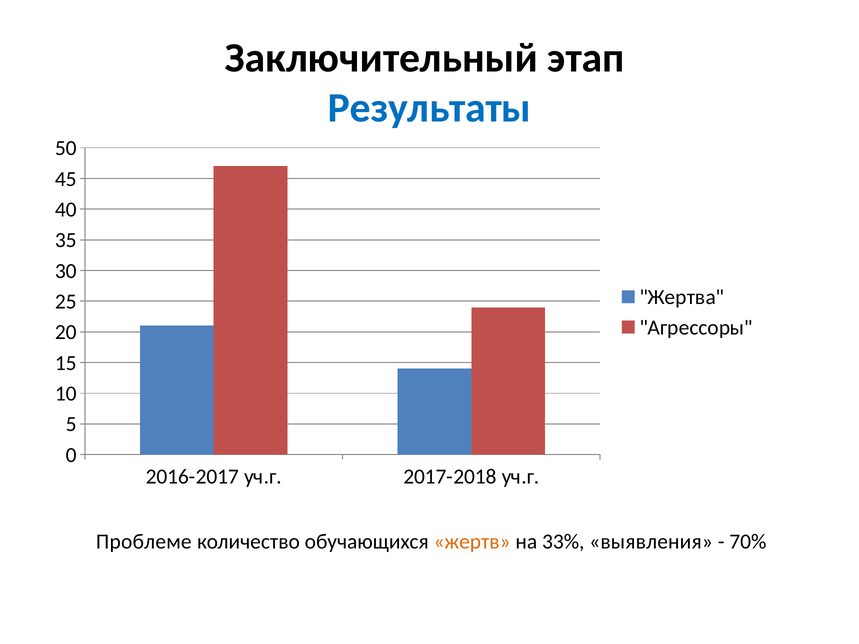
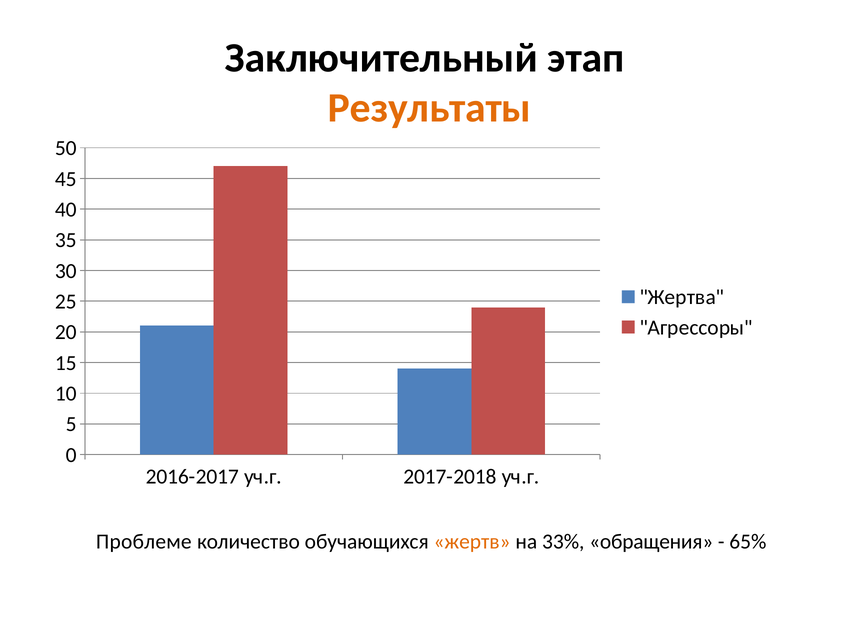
Результаты colour: blue -> orange (430, 108)
выявления: выявления -> обращения (651, 542)
70%: 70% -> 65% (748, 542)
